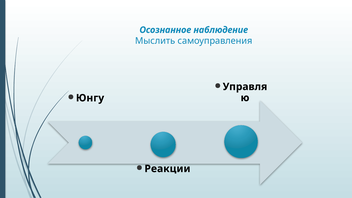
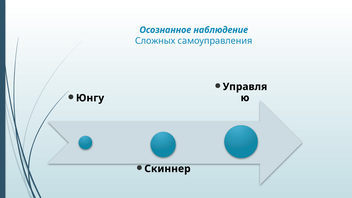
Мыслить: Мыслить -> Сложных (155, 41)
Реакции: Реакции -> Скиннер (167, 169)
